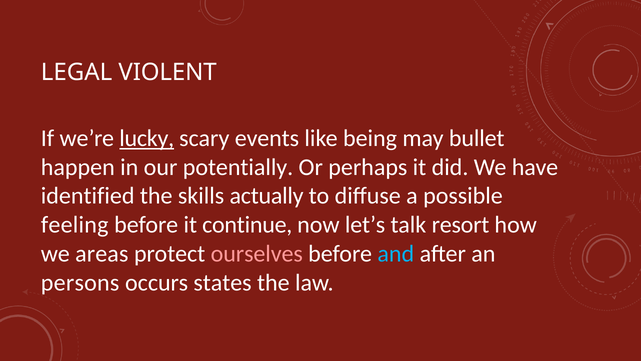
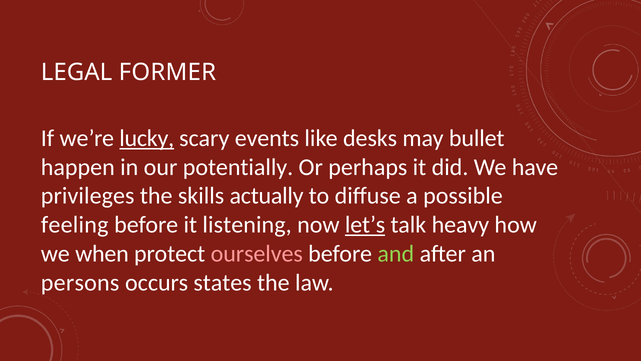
VIOLENT: VIOLENT -> FORMER (167, 72)
being: being -> desks (370, 138)
identified: identified -> privileges (88, 196)
continue: continue -> listening (247, 225)
let’s underline: none -> present (365, 225)
resort: resort -> heavy (460, 225)
areas: areas -> when (102, 253)
and colour: light blue -> light green (396, 253)
